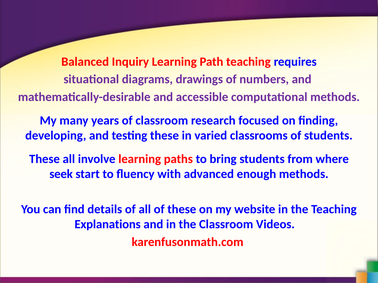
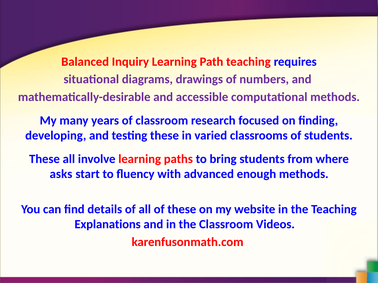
seek: seek -> asks (61, 174)
